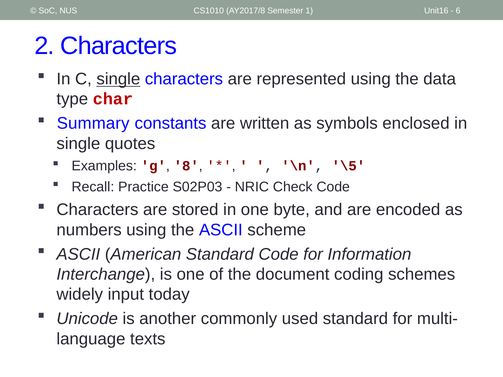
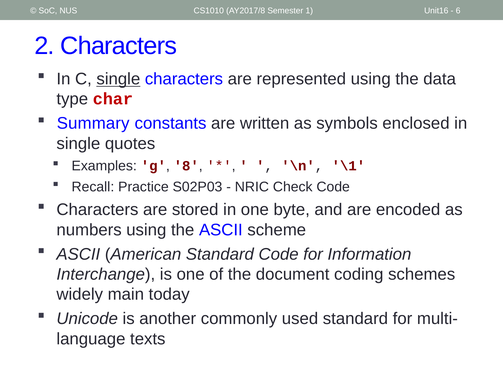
\5: \5 -> \1 (348, 166)
input: input -> main (126, 295)
